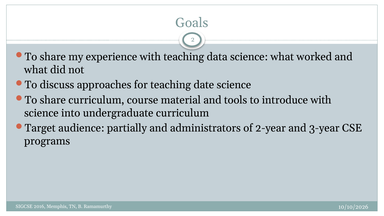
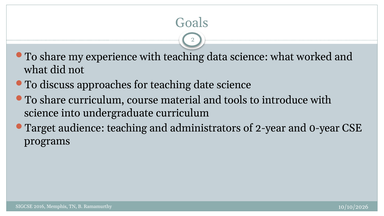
audience partially: partially -> teaching (127, 128)
3-year: 3-year -> 0-year (324, 128)
